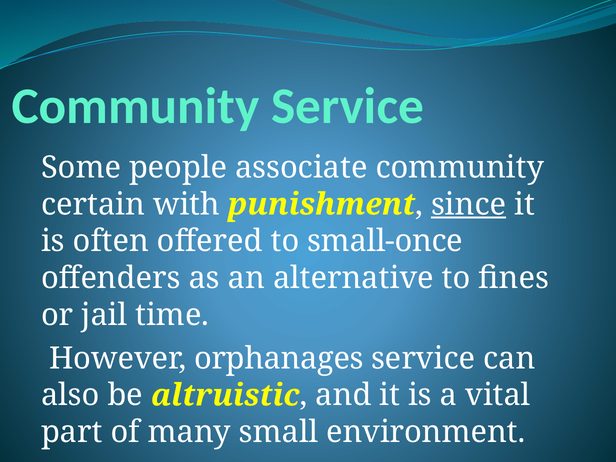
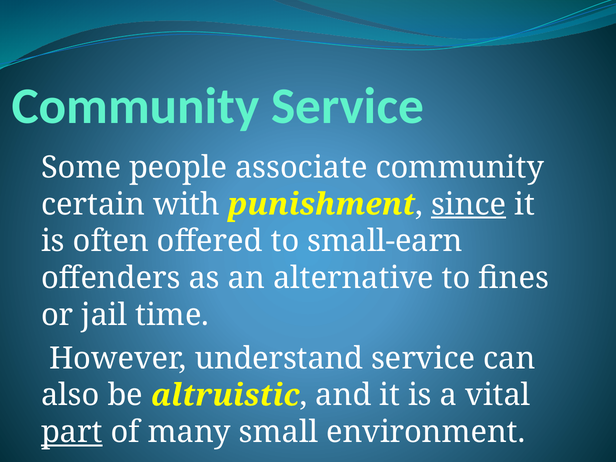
small-once: small-once -> small-earn (385, 241)
orphanages: orphanages -> understand (279, 358)
part underline: none -> present (72, 432)
